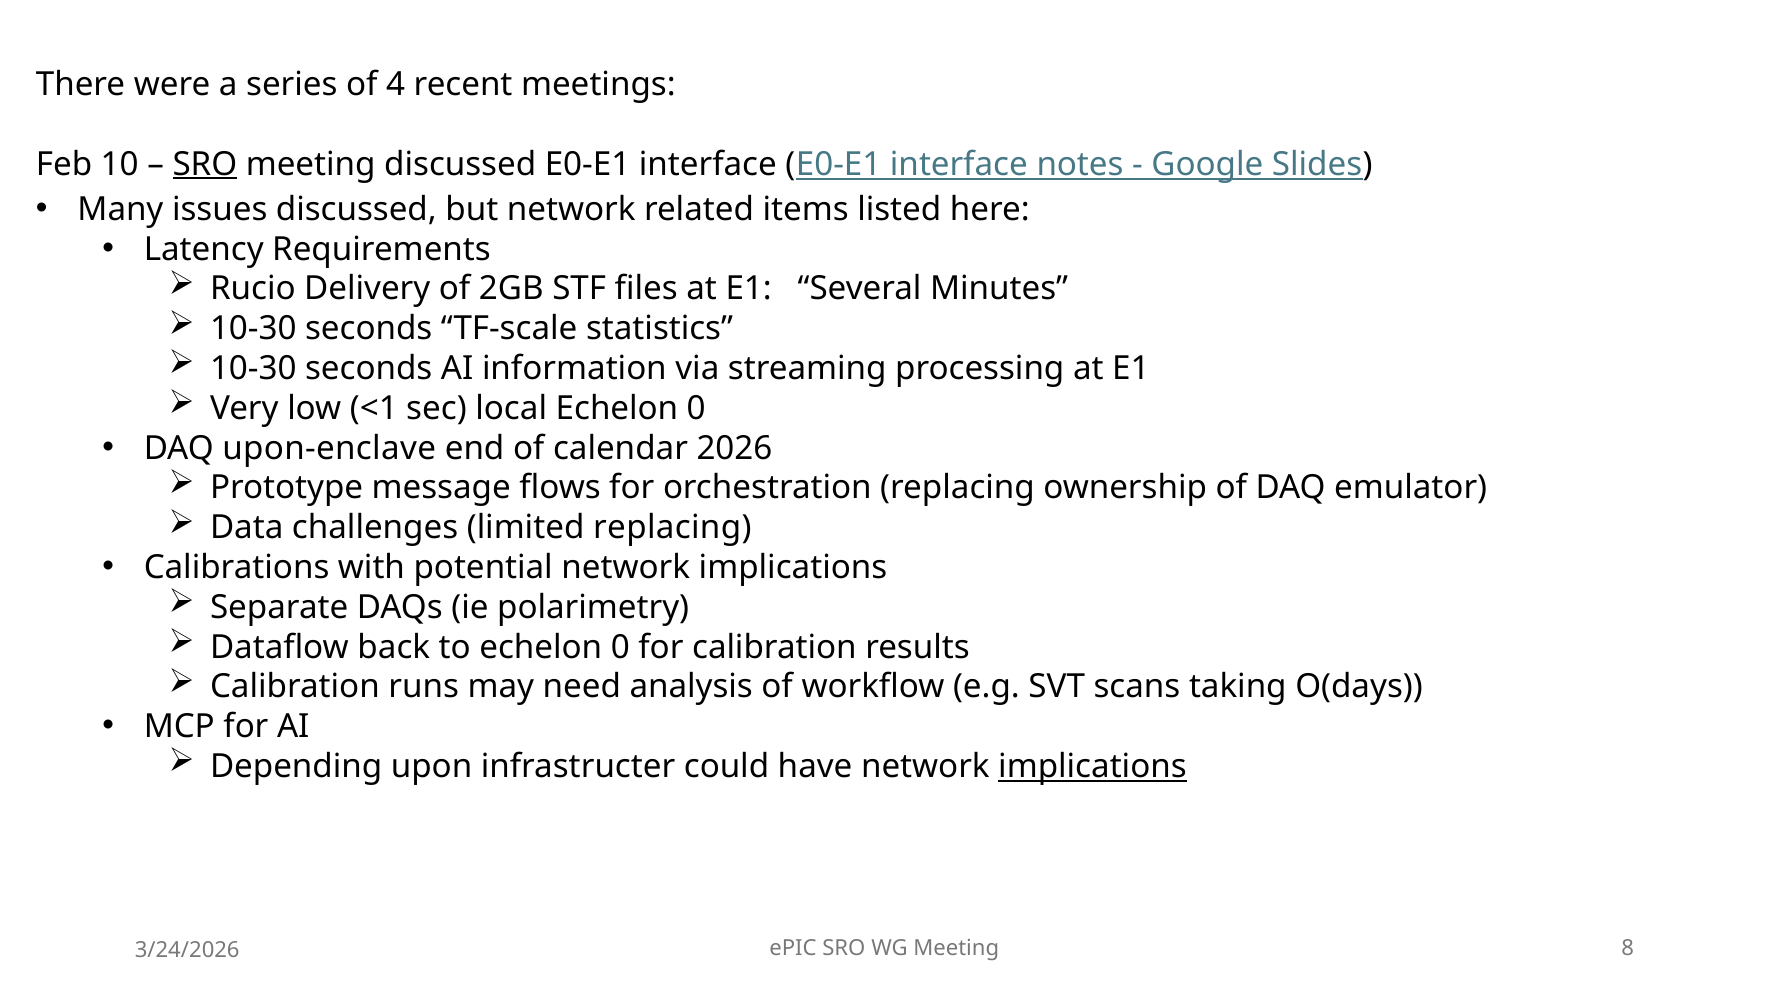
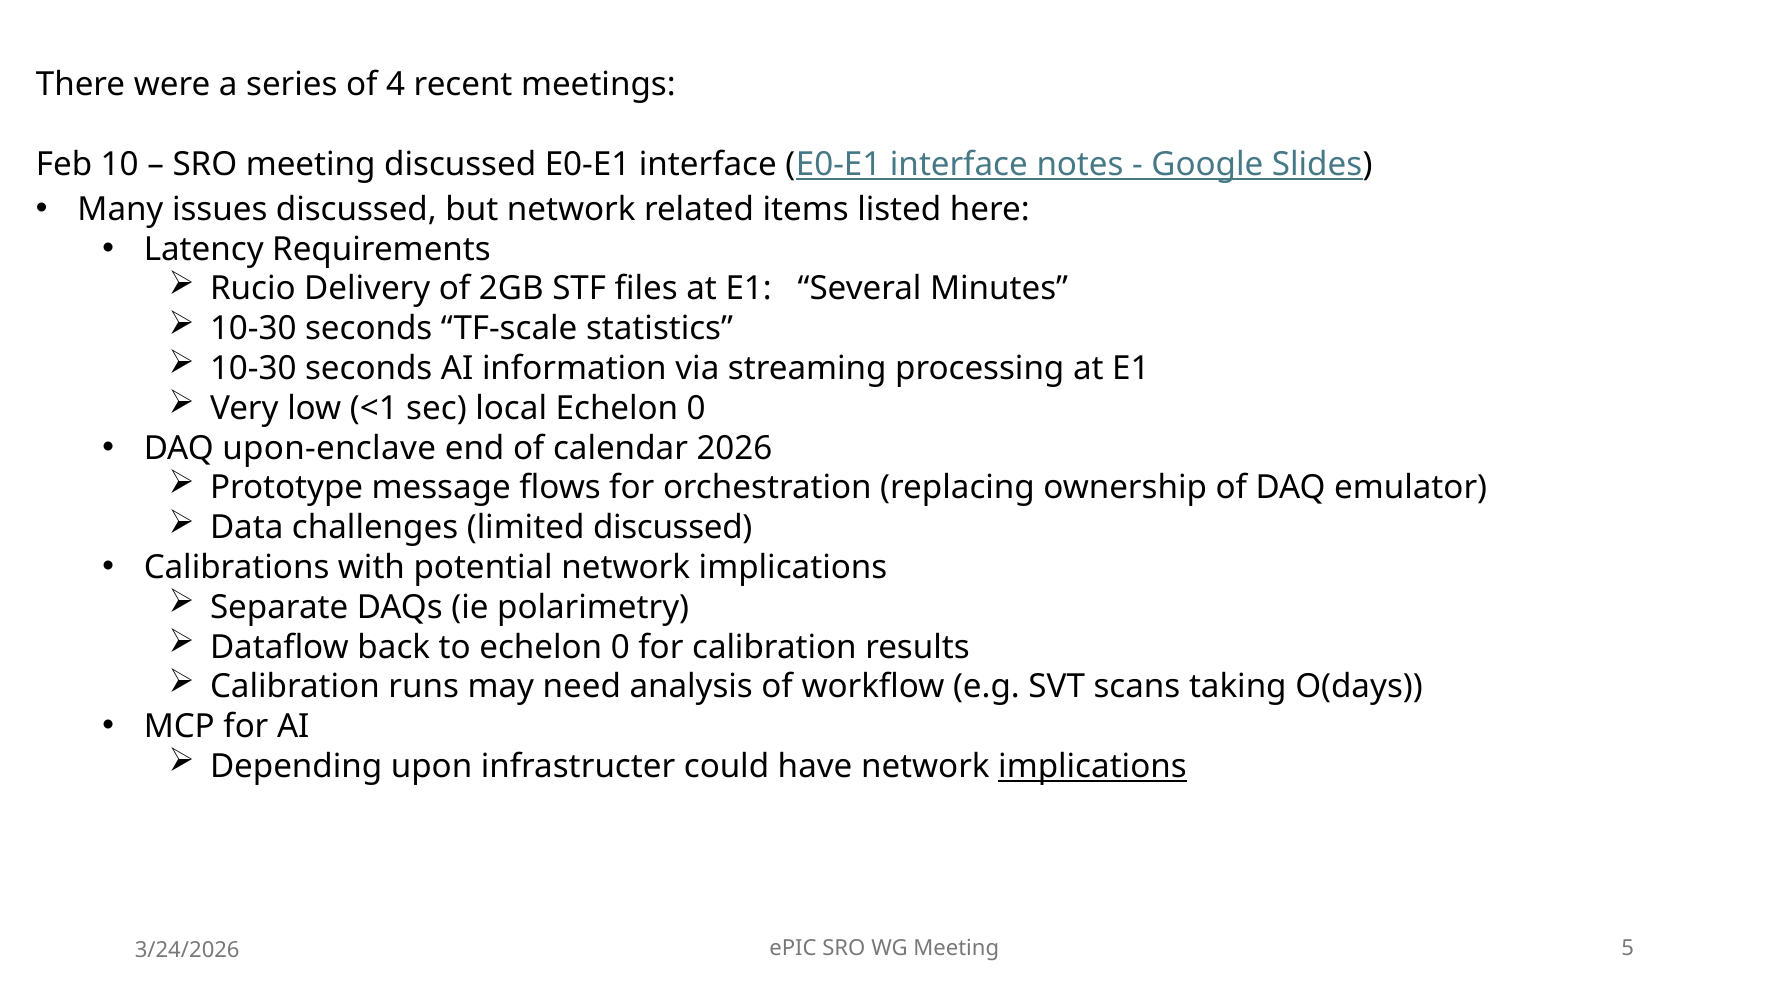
SRO underline: present -> none (205, 164)
limited replacing: replacing -> discussed (673, 528)
8: 8 -> 5 (1628, 948)
